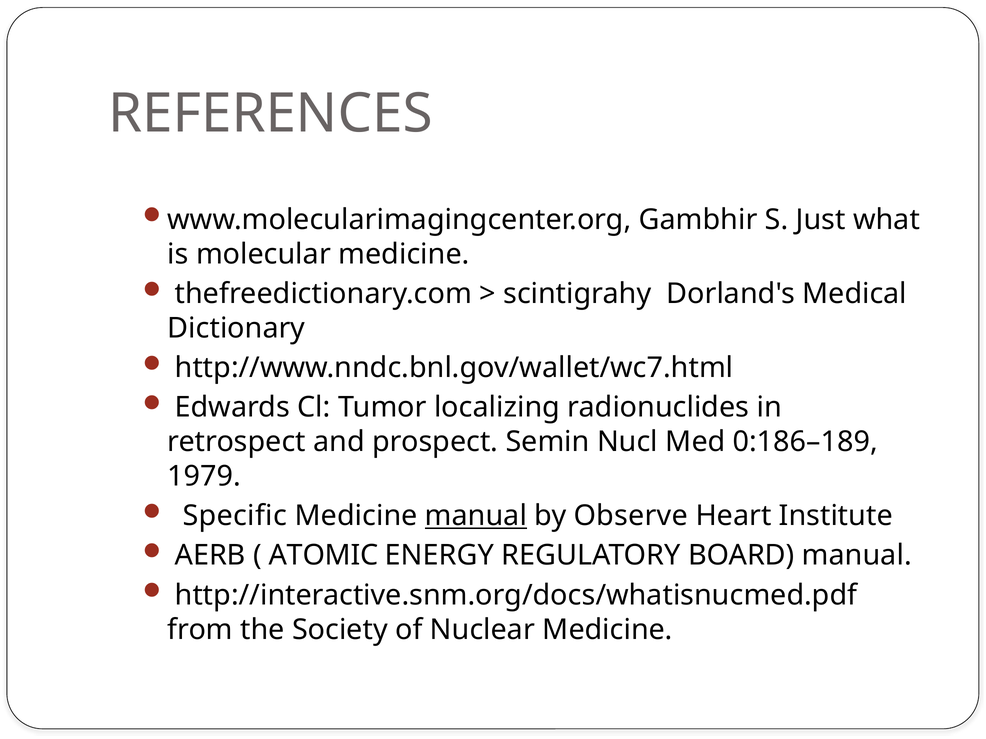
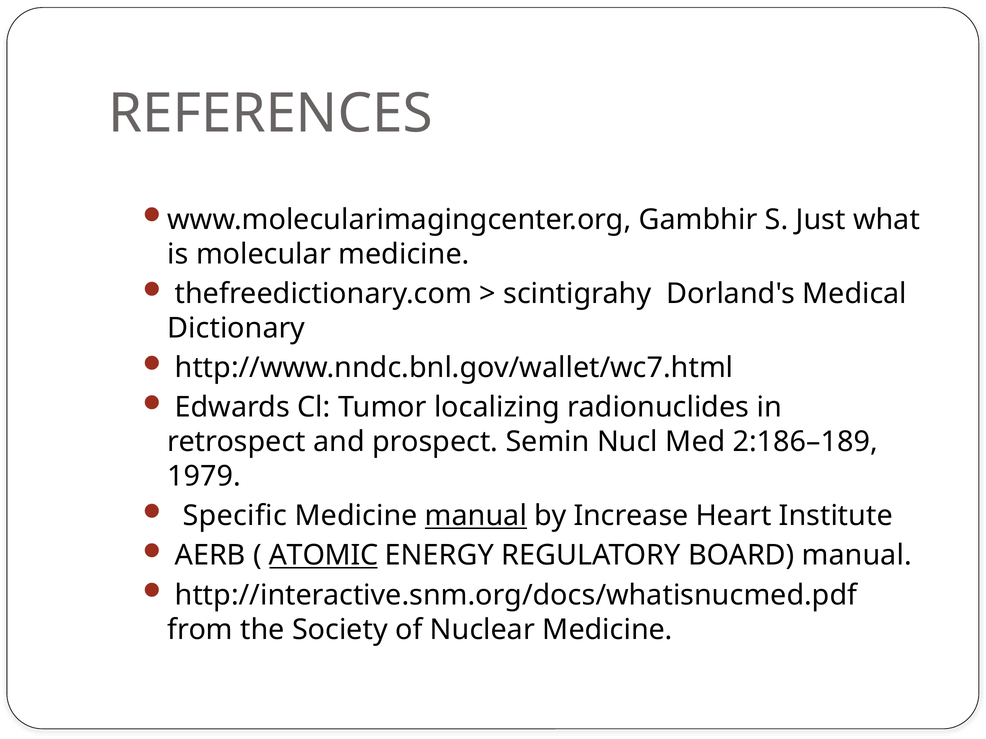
0:186–189: 0:186–189 -> 2:186–189 (805, 442)
Observe: Observe -> Increase (631, 516)
ATOMIC underline: none -> present (324, 556)
